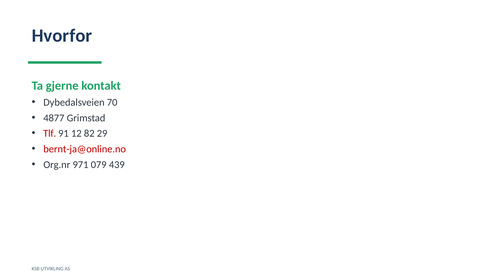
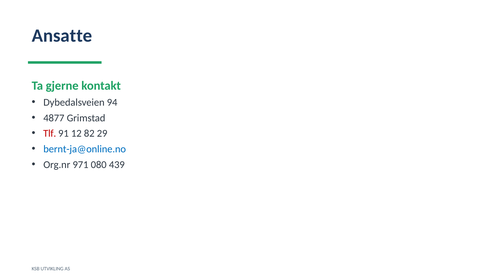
Hvorfor: Hvorfor -> Ansatte (62, 36)
70: 70 -> 94 (112, 102)
bernt-ja@online.no colour: red -> blue (85, 149)
079: 079 -> 080 (99, 165)
